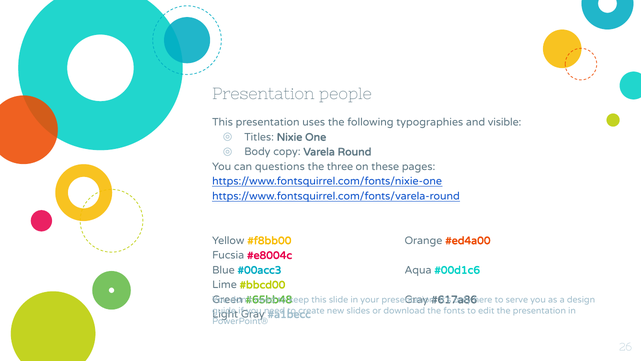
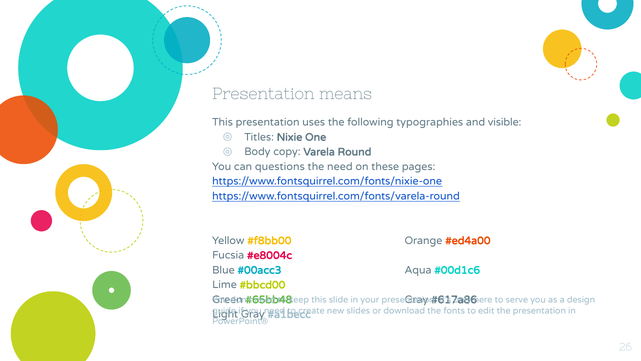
people: people -> means (346, 94)
the three: three -> need (340, 166)
